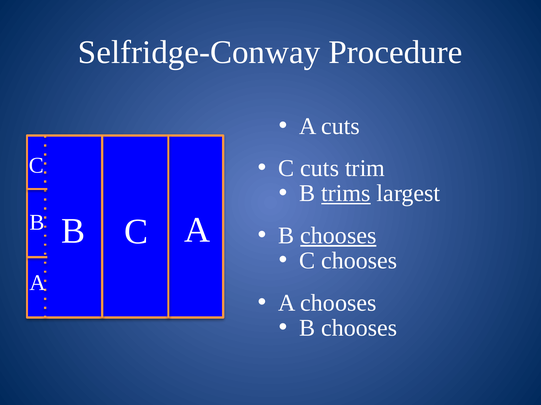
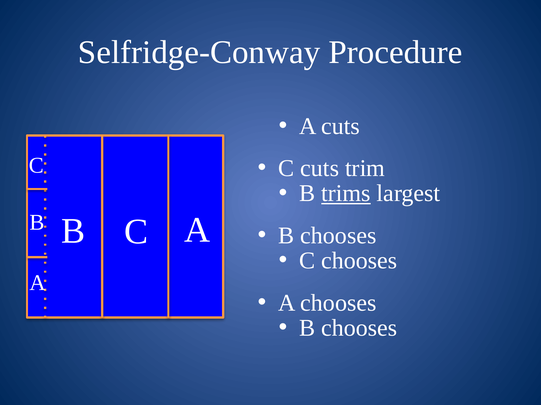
chooses underline: present -> none (338, 236)
